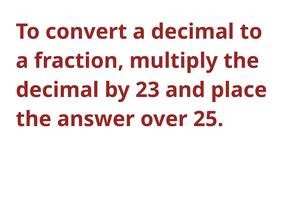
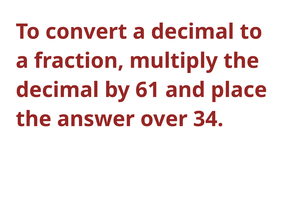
23: 23 -> 61 (147, 90)
25: 25 -> 34 (208, 119)
